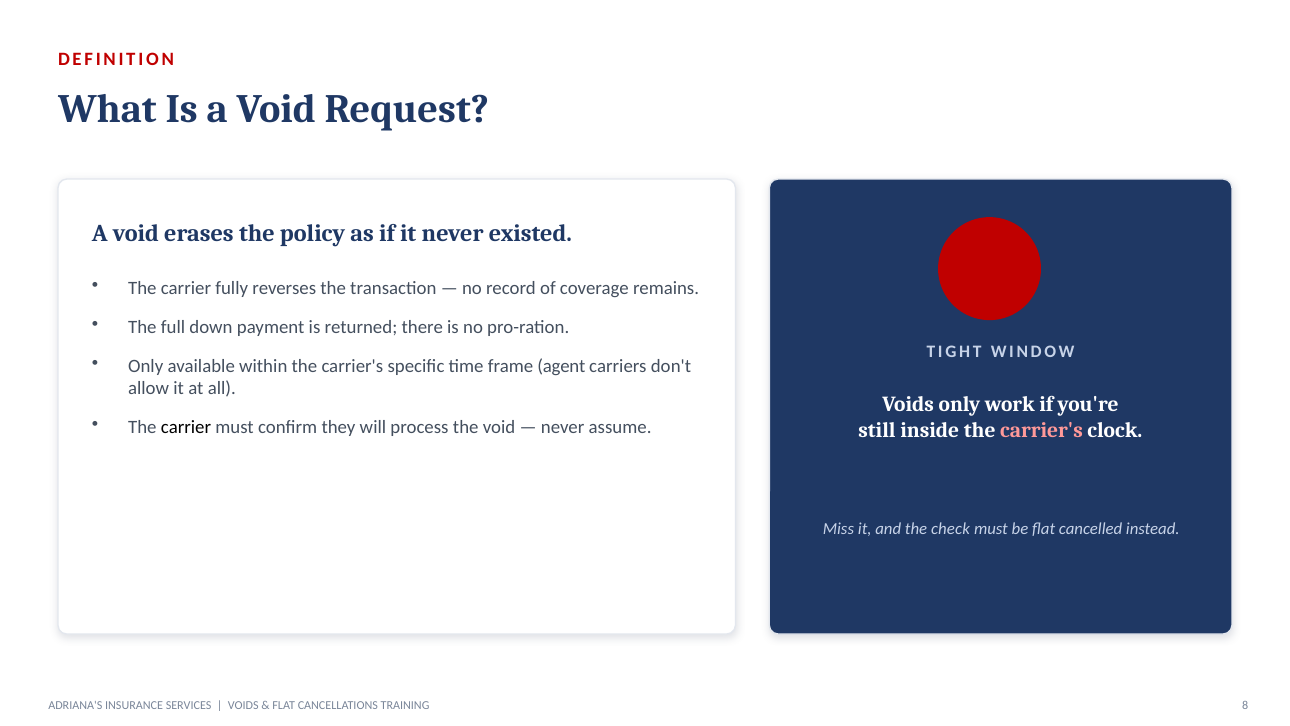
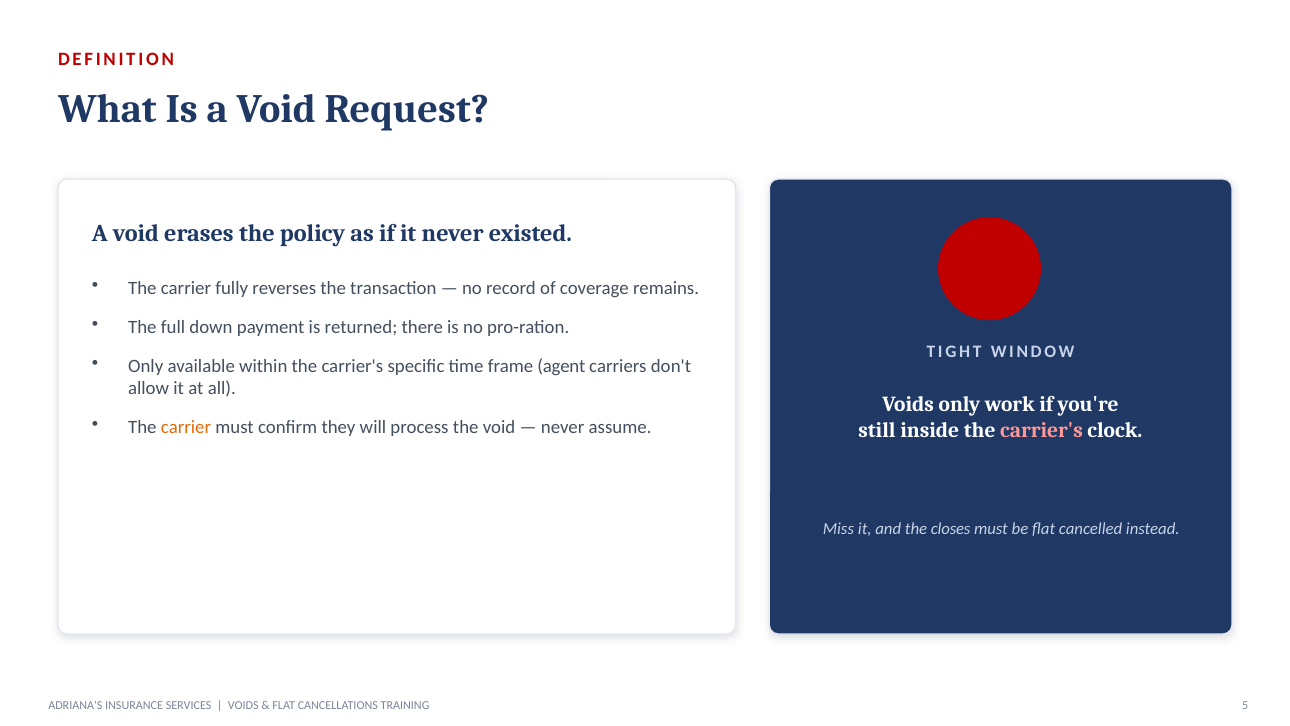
carrier colour: black -> orange (186, 427)
check: check -> closes (951, 529)
8: 8 -> 5 (1245, 705)
